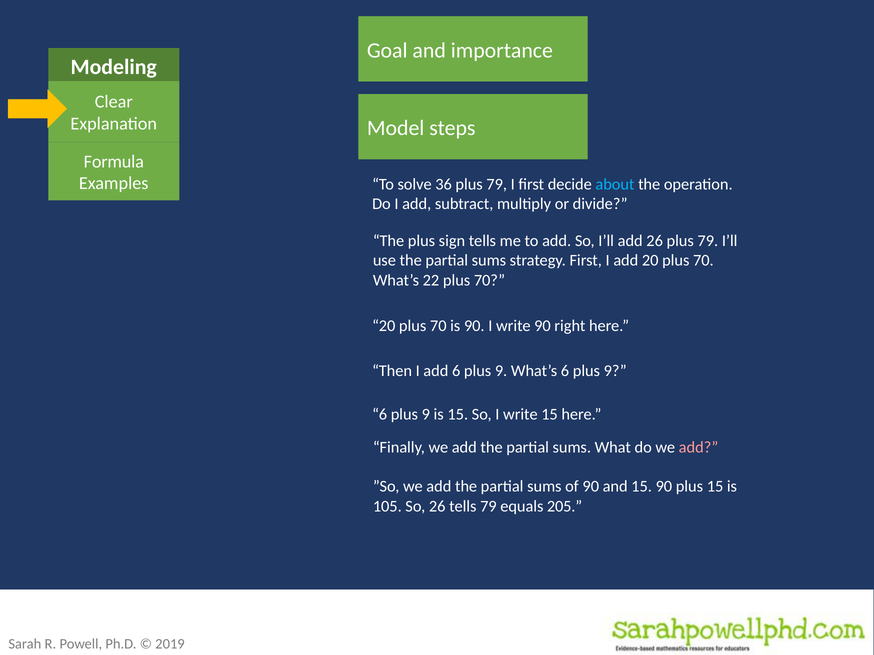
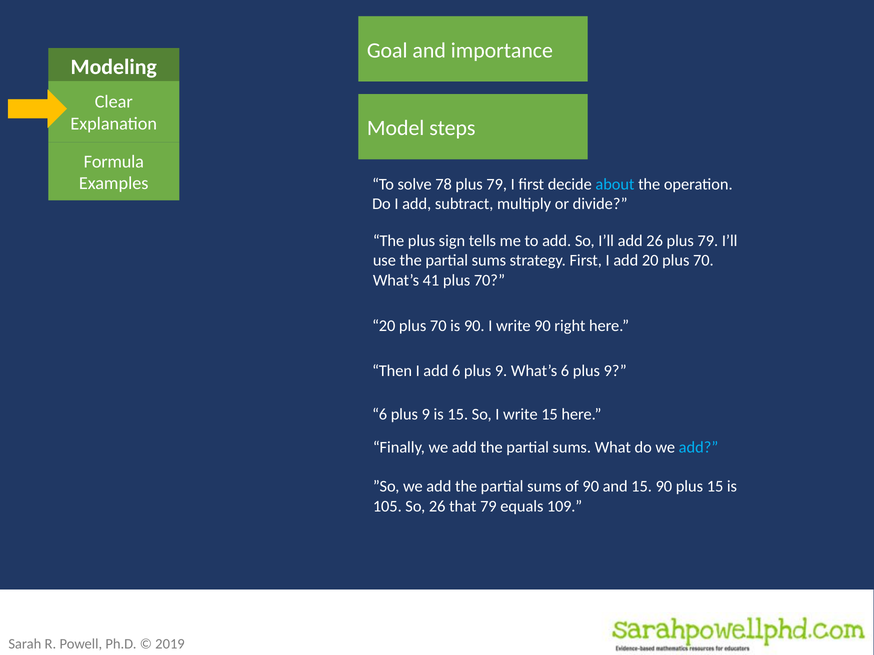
36: 36 -> 78 (444, 185)
22: 22 -> 41 (431, 280)
add colour: pink -> light blue (699, 448)
26 tells: tells -> that (463, 507)
205: 205 -> 109 (565, 507)
